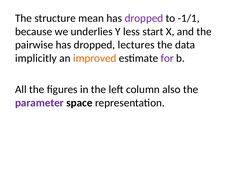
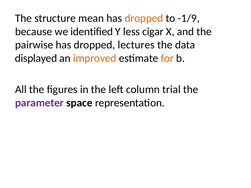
dropped colour: purple -> orange (144, 18)
-1/1: -1/1 -> -1/9 (189, 18)
underlies: underlies -> identified (92, 32)
start: start -> cigar (153, 32)
implicitly: implicitly -> displayed (36, 58)
for colour: purple -> orange (167, 58)
also: also -> trial (171, 90)
